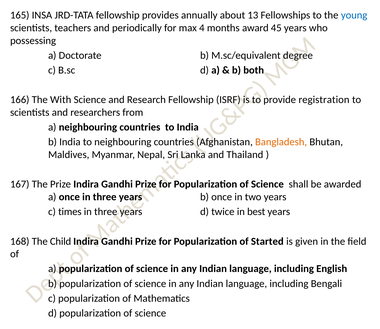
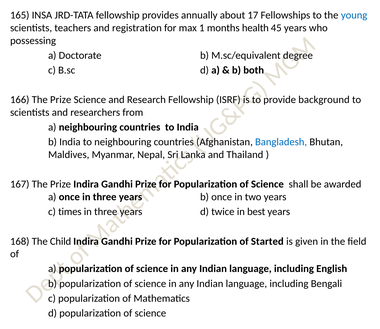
13: 13 -> 17 (253, 15)
periodically: periodically -> registration (137, 28)
4: 4 -> 1 (202, 28)
award: award -> health (255, 28)
166 The With: With -> Prize (61, 100)
registration: registration -> background (324, 100)
Bangladesh colour: orange -> blue (281, 142)
